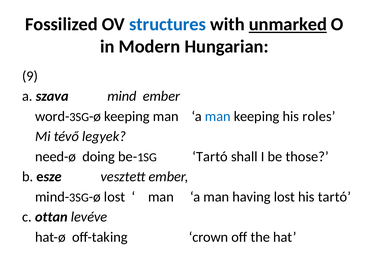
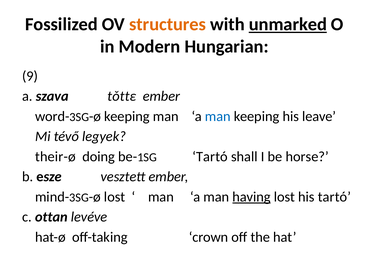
structures colour: blue -> orange (168, 24)
mind: mind -> tǒttε (122, 96)
roles: roles -> leave (319, 116)
need-ø: need-ø -> their-ø (55, 156)
those: those -> horse (307, 156)
having underline: none -> present (252, 197)
